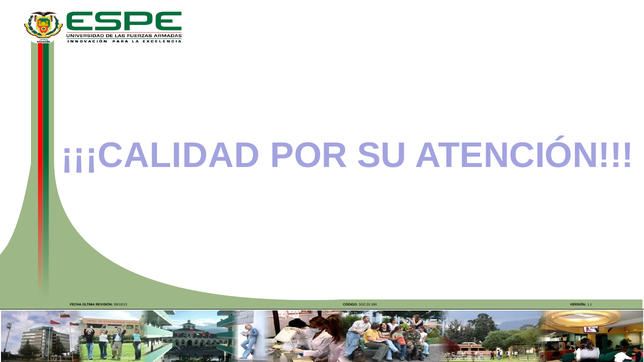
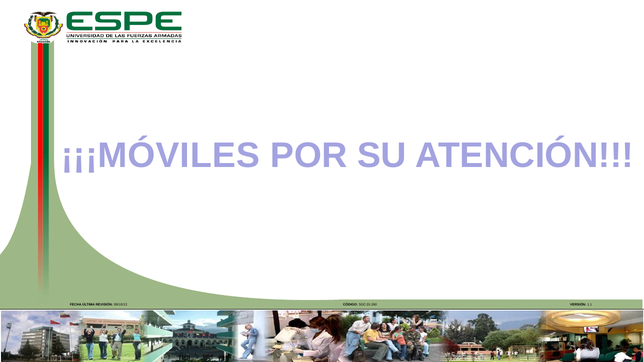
¡¡¡CALIDAD: ¡¡¡CALIDAD -> ¡¡¡MÓVILES (161, 156)
